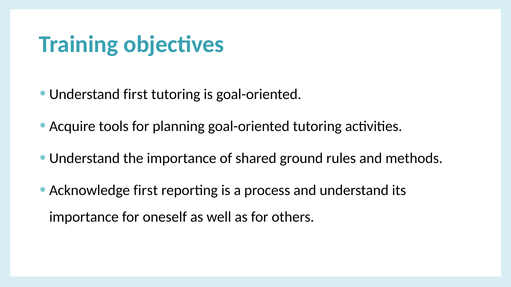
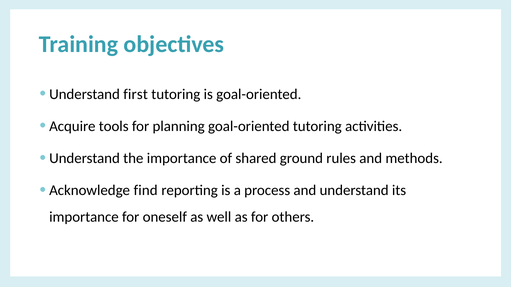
Acknowledge first: first -> find (146, 191)
